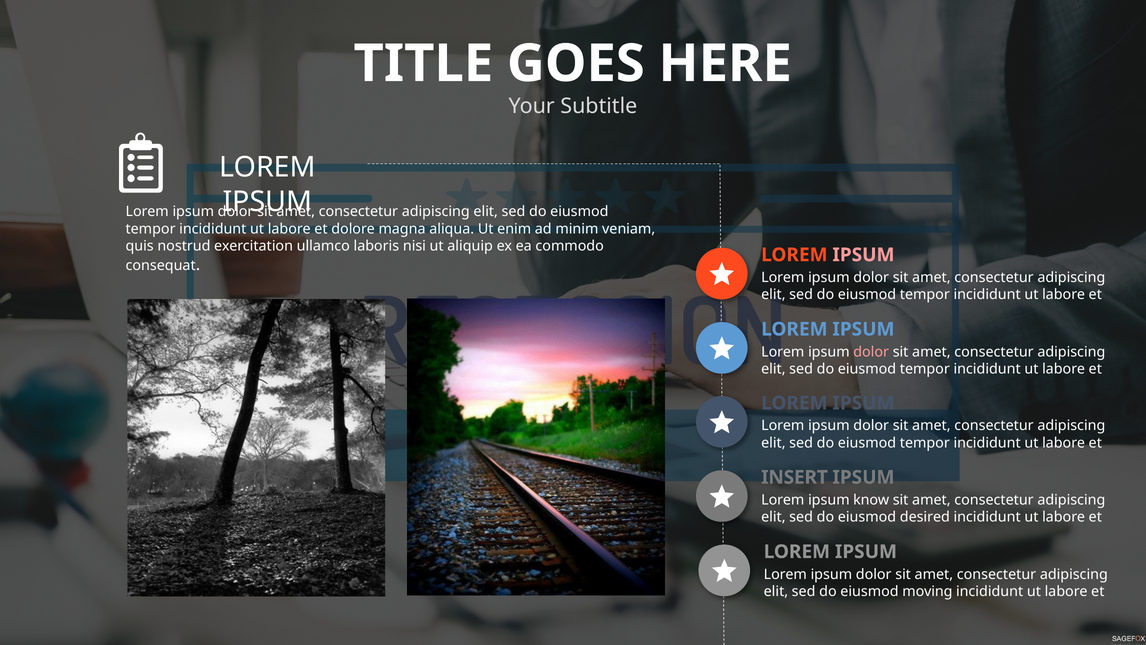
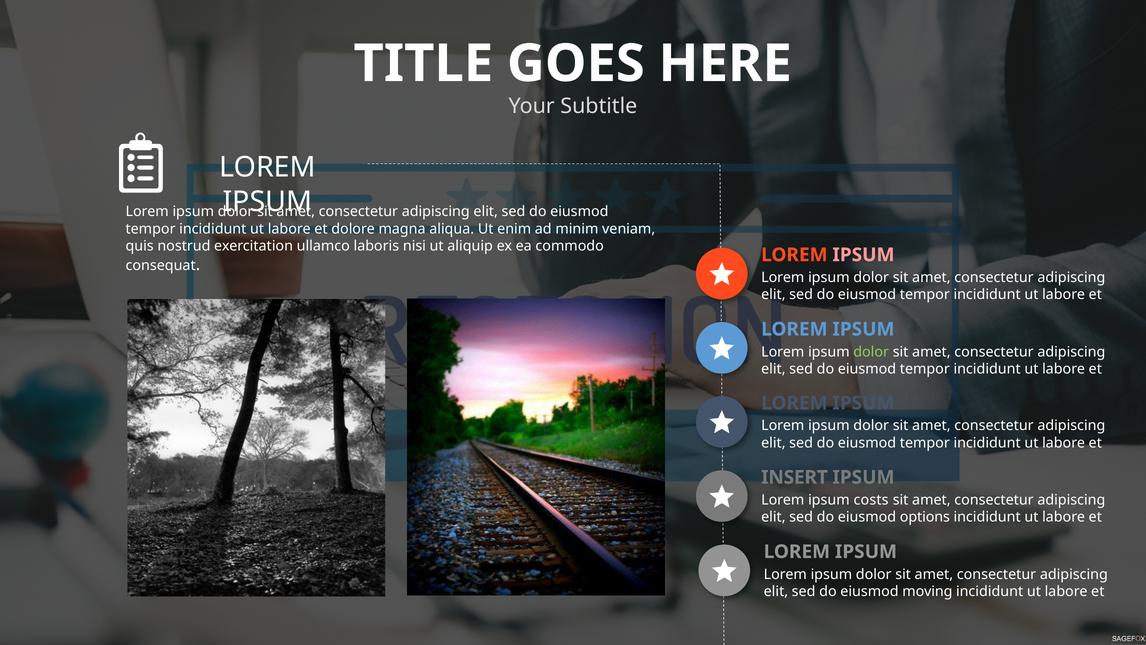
dolor colour: pink -> light green (871, 352)
know: know -> costs (871, 500)
desired: desired -> options (925, 517)
